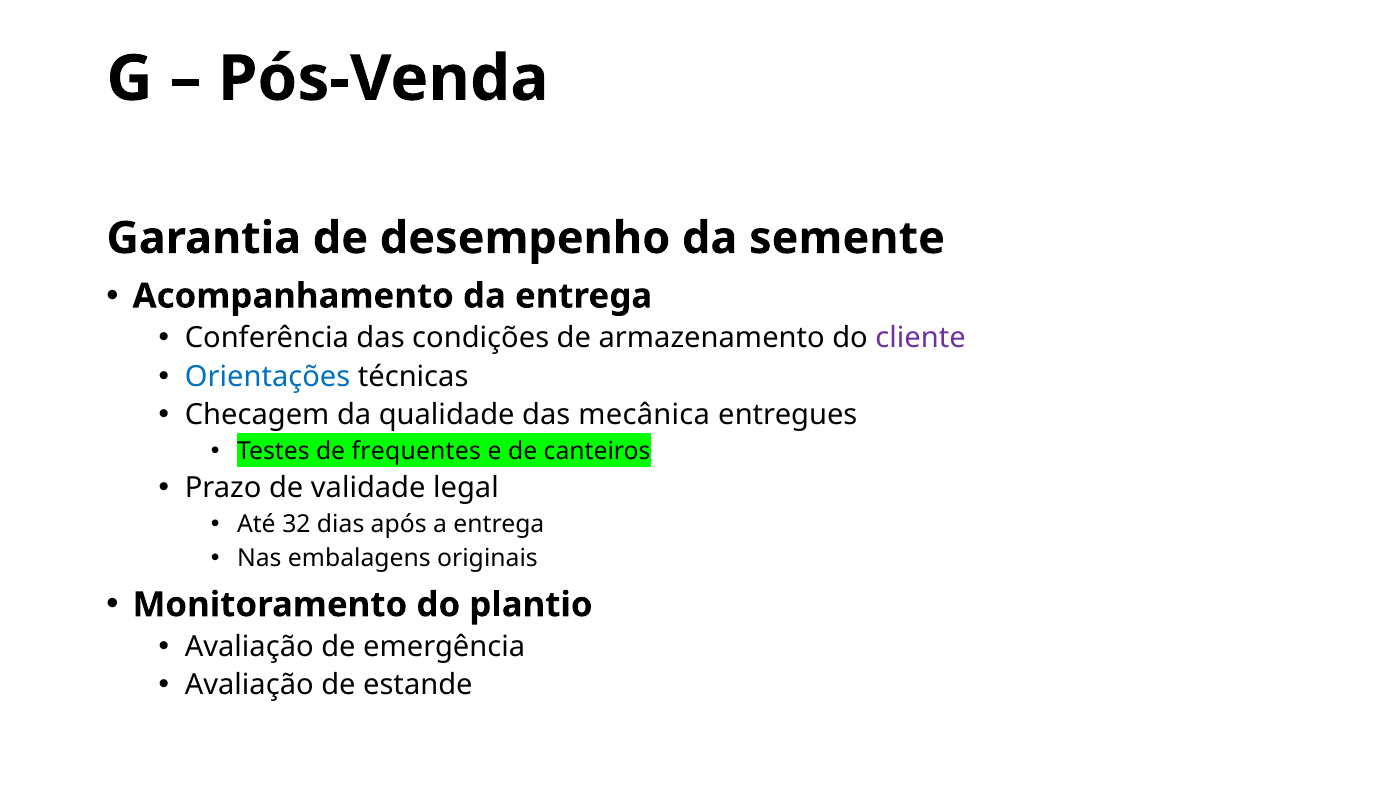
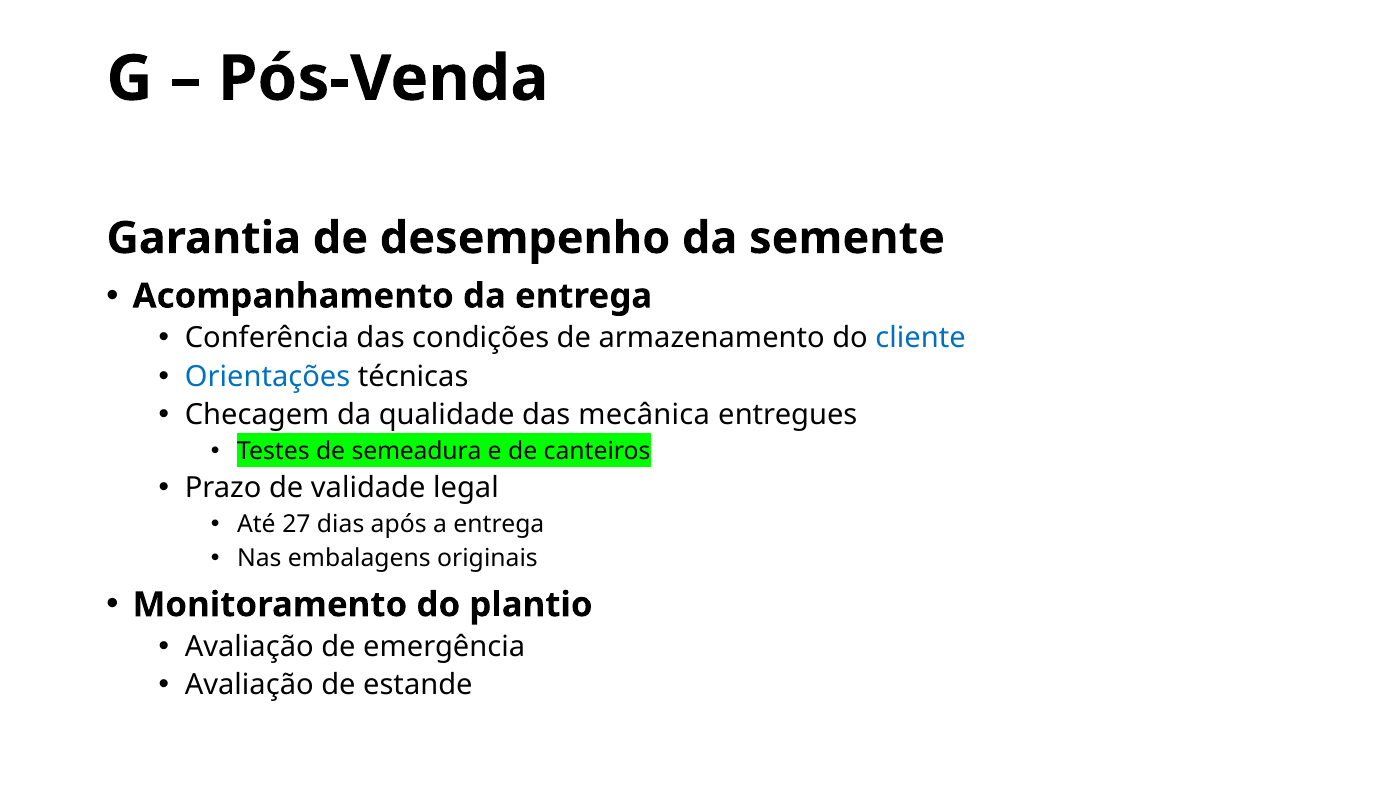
cliente colour: purple -> blue (921, 338)
frequentes: frequentes -> semeadura (417, 451)
32: 32 -> 27 (296, 524)
